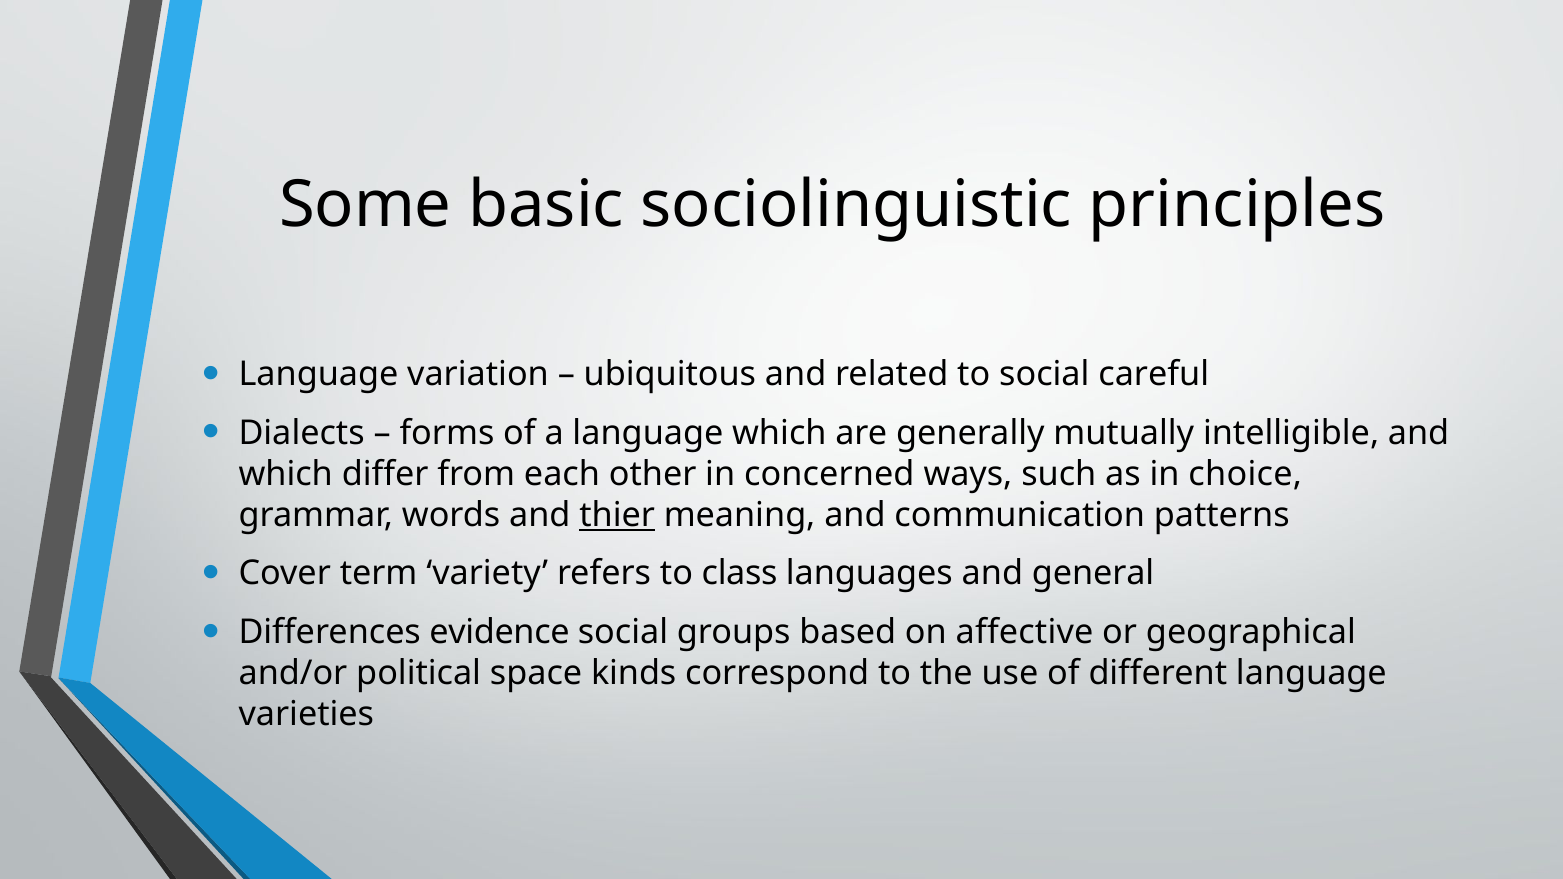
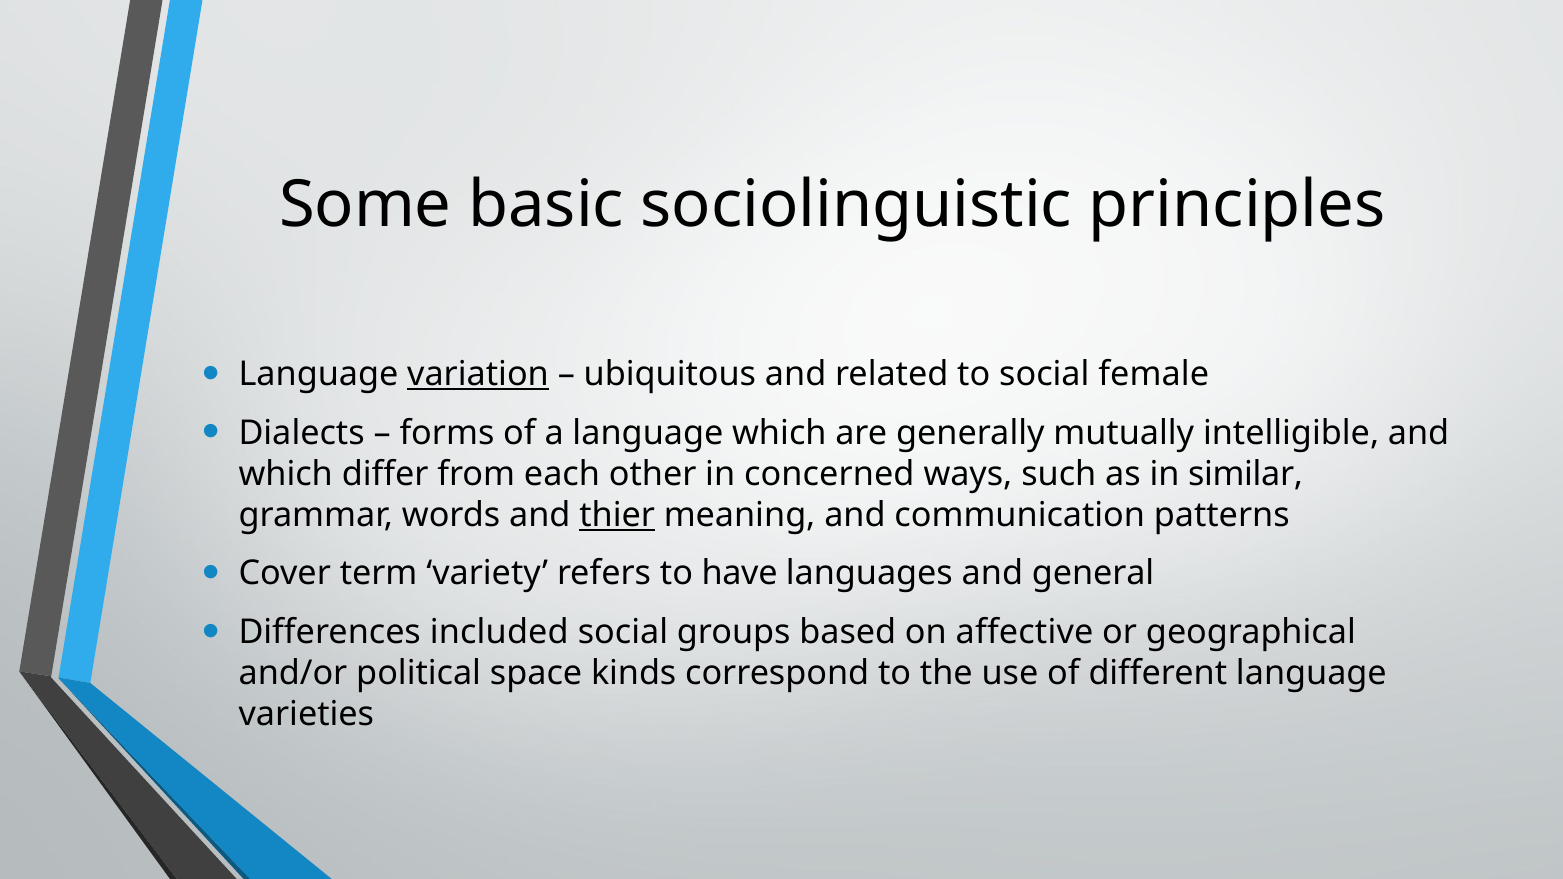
variation underline: none -> present (478, 375)
careful: careful -> female (1154, 375)
choice: choice -> similar (1246, 474)
class: class -> have (740, 574)
evidence: evidence -> included (499, 632)
